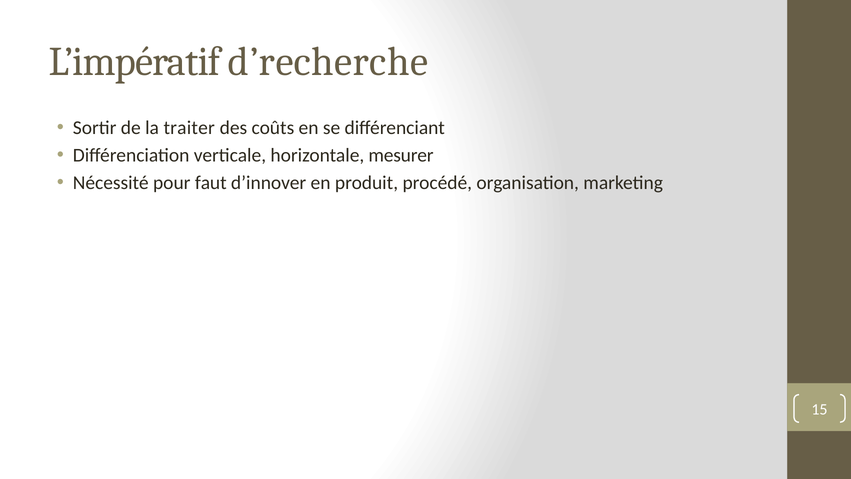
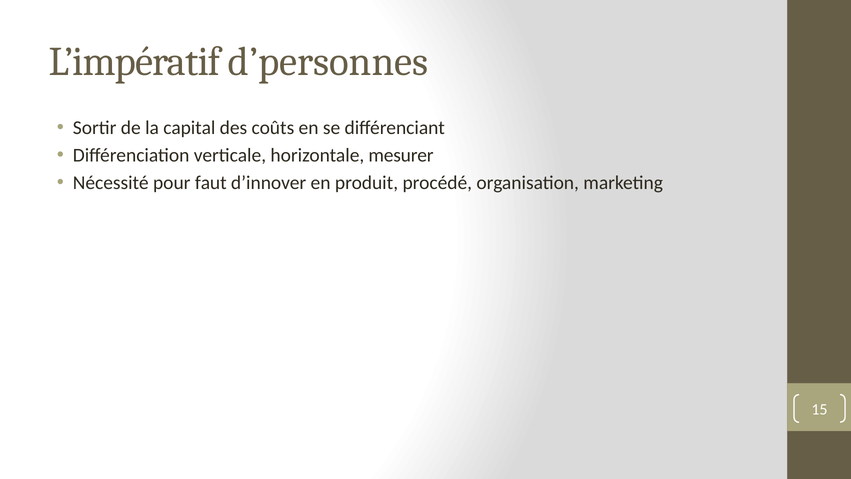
d’recherche: d’recherche -> d’personnes (328, 62)
traiter: traiter -> capital (189, 128)
